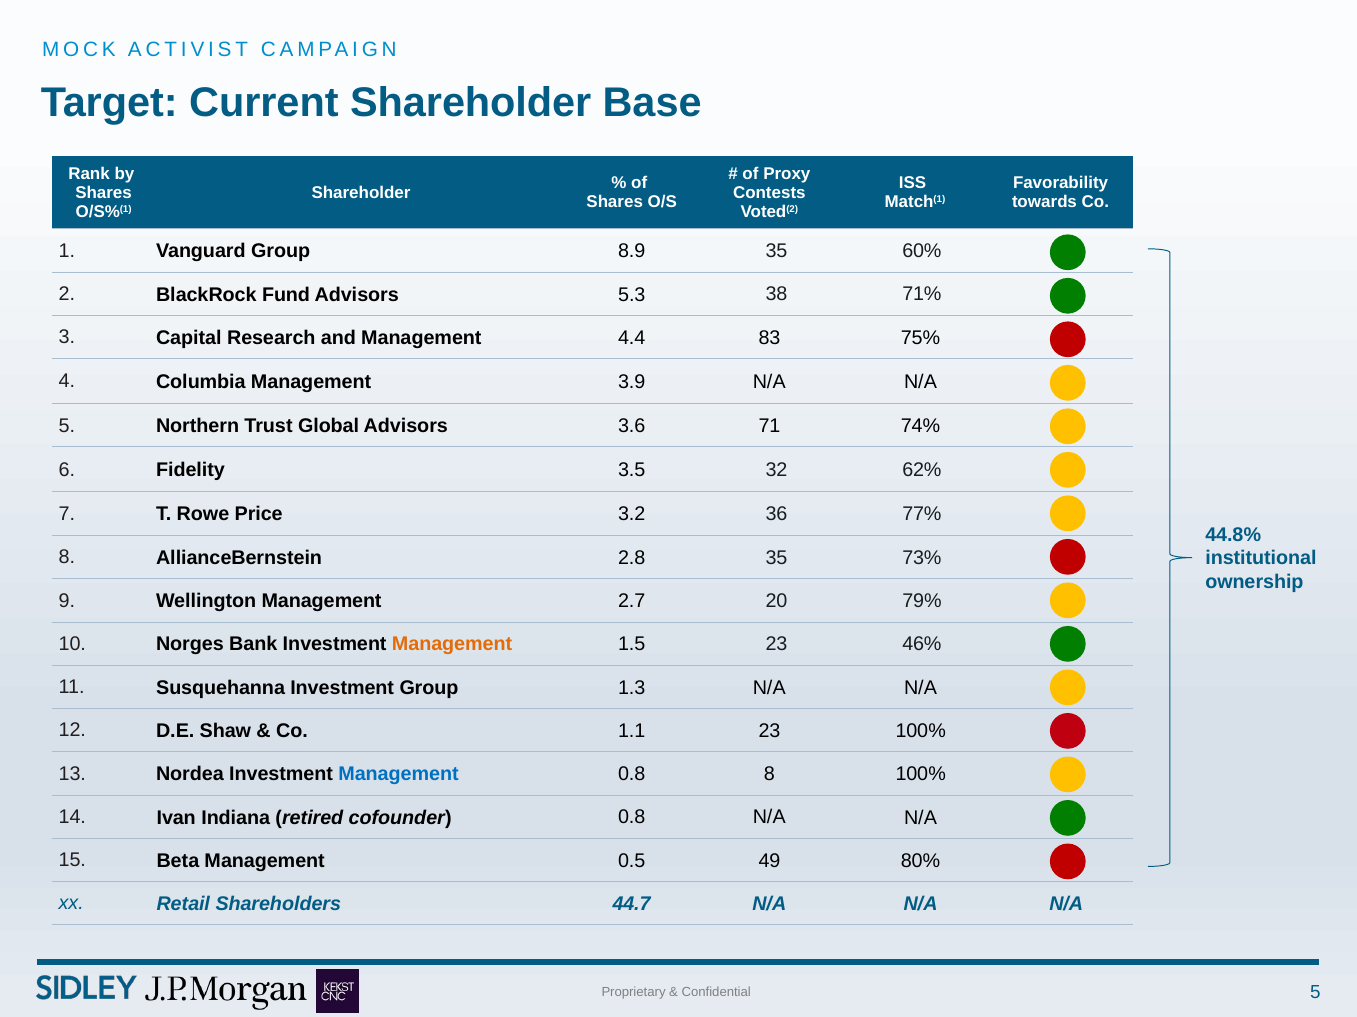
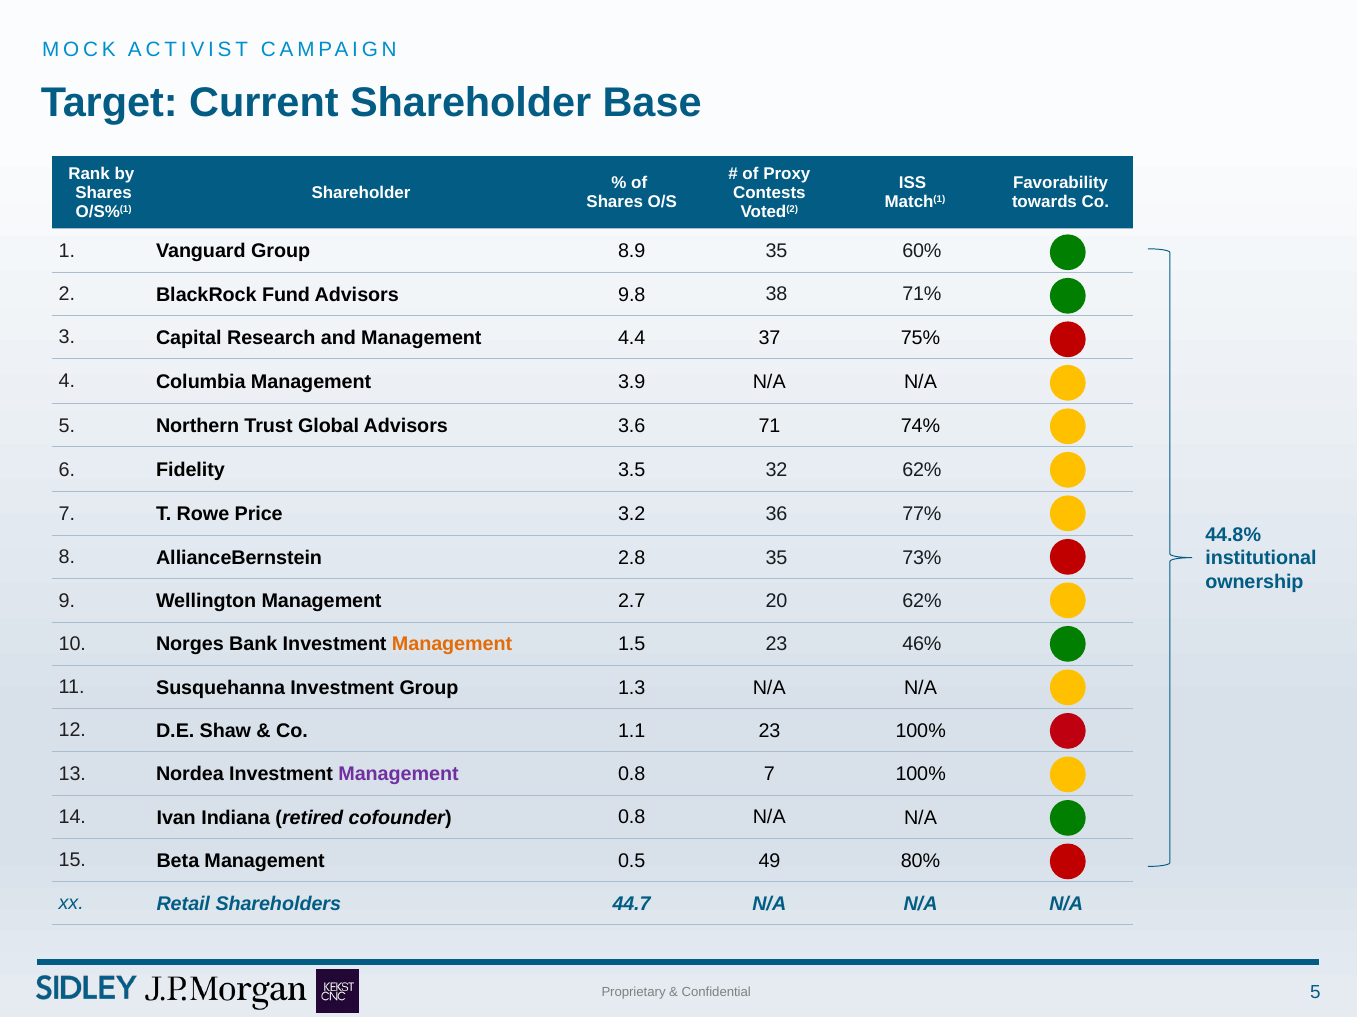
5.3: 5.3 -> 9.8 (632, 295)
83: 83 -> 37 (769, 338)
20 79%: 79% -> 62% (922, 602)
Management colour: blue -> purple (399, 775)
0.8 8: 8 -> 7 (769, 775)
